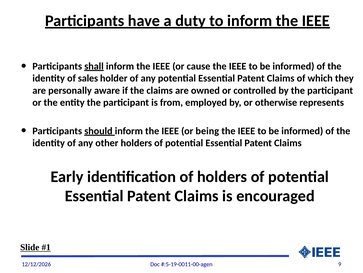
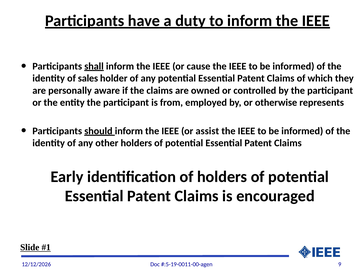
being: being -> assist (207, 131)
